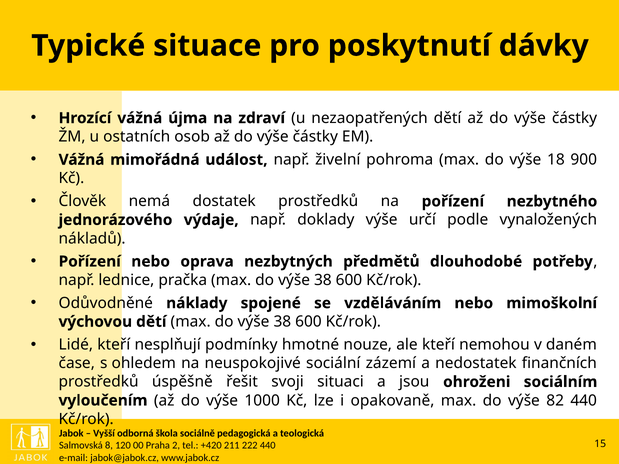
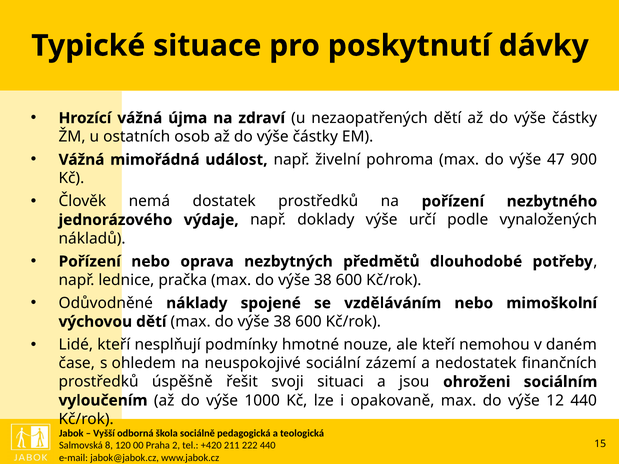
18: 18 -> 47 (556, 160)
82: 82 -> 12 (555, 401)
